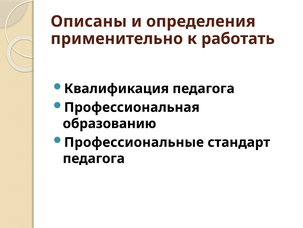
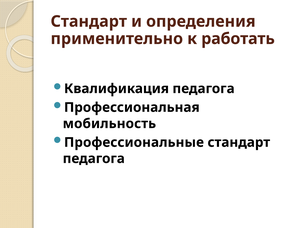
Описаны: Описаны -> Стандарт (89, 21)
образованию: образованию -> мобильность (109, 123)
